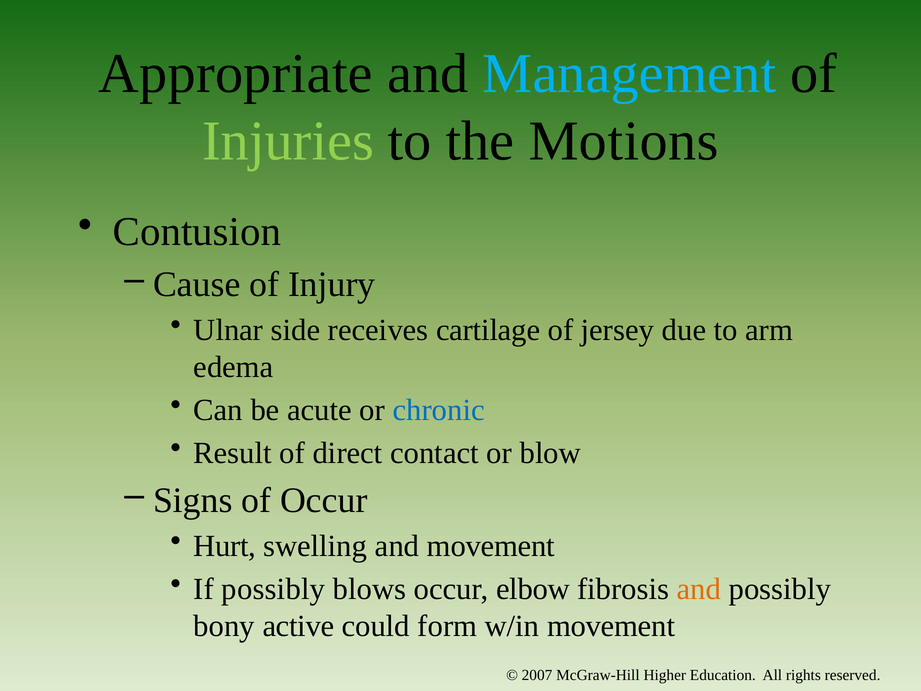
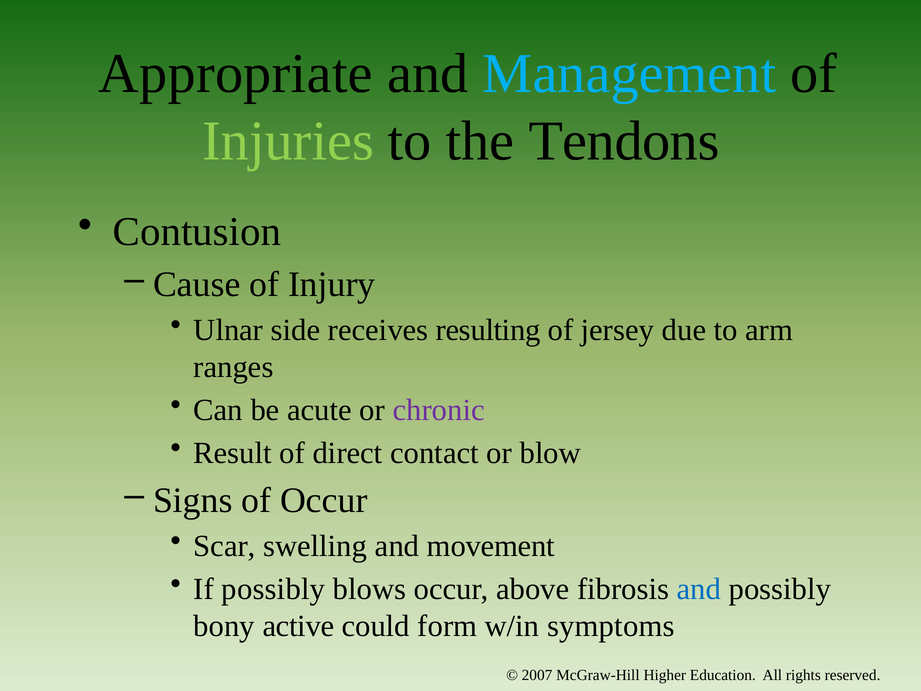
Motions: Motions -> Tendons (624, 141)
cartilage: cartilage -> resulting (488, 330)
edema: edema -> ranges (233, 367)
chronic colour: blue -> purple (439, 410)
Hurt: Hurt -> Scar (224, 546)
elbow: elbow -> above (533, 589)
and colour: orange -> blue (699, 589)
w/in movement: movement -> symptoms (611, 626)
